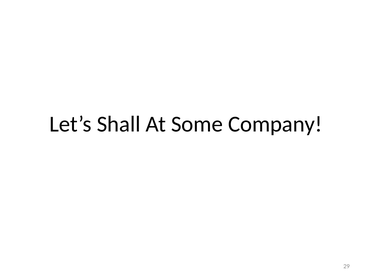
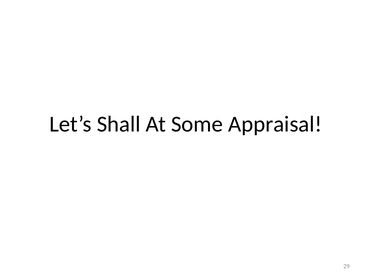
Company: Company -> Appraisal (275, 124)
